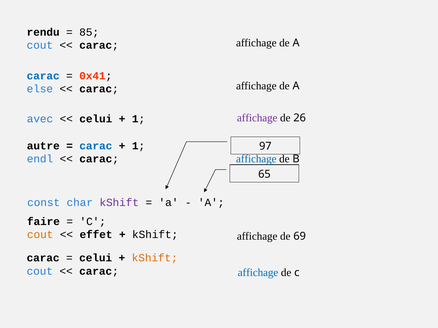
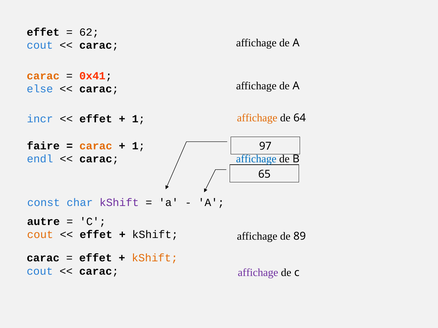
rendu: rendu -> effet (43, 32)
85: 85 -> 62 (89, 32)
carac colour: blue -> orange (43, 76)
avec: avec -> incr (40, 119)
celui: celui -> effet (96, 119)
affichage colour: purple -> orange (257, 118)
26: 26 -> 64 (300, 118)
autre: autre -> faire (43, 146)
carac colour: blue -> orange (96, 146)
faire: faire -> autre (43, 222)
69: 69 -> 89 (300, 237)
celui: celui -> effet (96, 258)
affichage colour: blue -> purple (258, 273)
